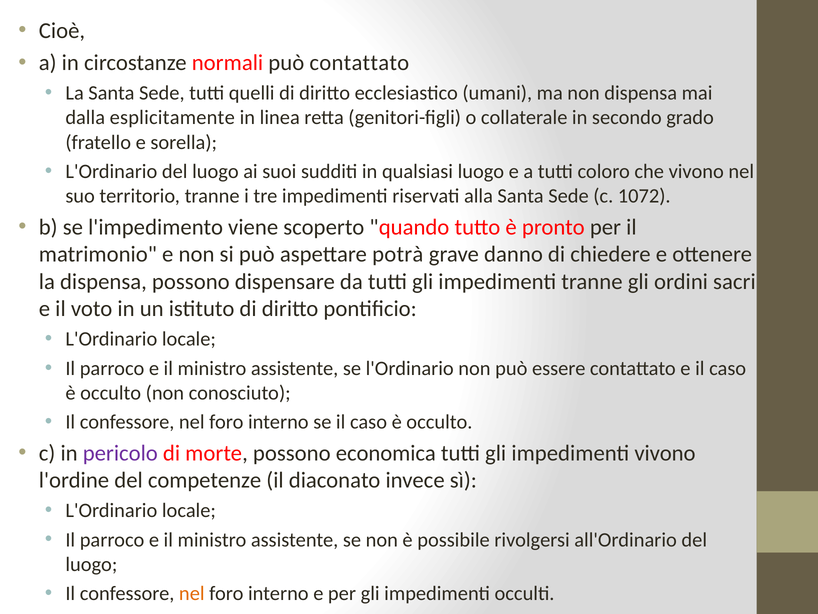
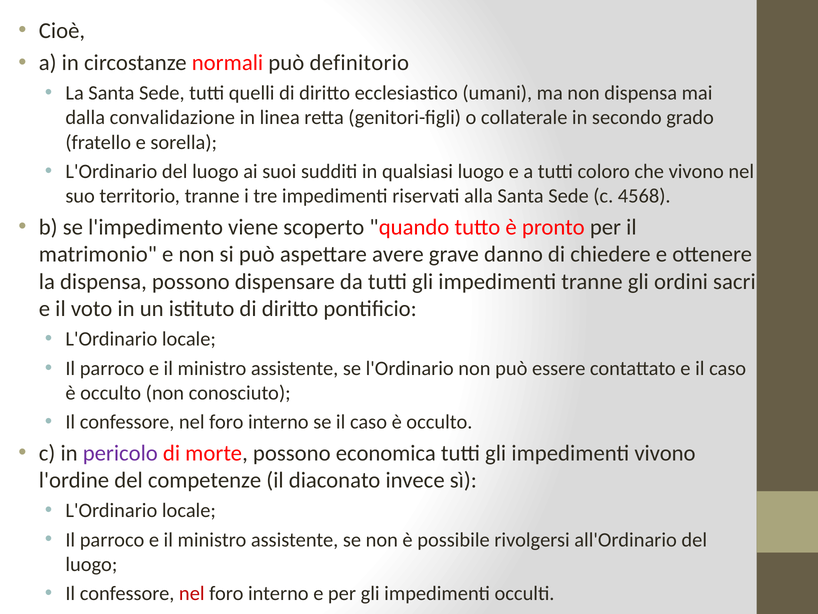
può contattato: contattato -> definitorio (359, 63)
esplicitamente: esplicitamente -> convalidazione (172, 118)
1072: 1072 -> 4568 (644, 196)
potrà: potrà -> avere (398, 254)
nel colour: orange -> red (192, 593)
